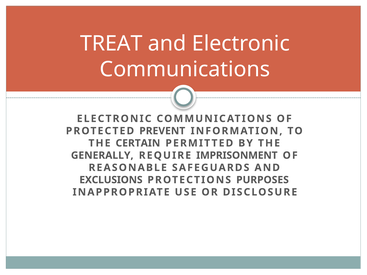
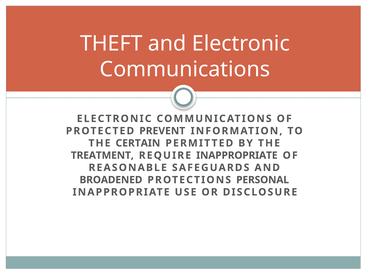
TREAT: TREAT -> THEFT (111, 44)
GENERALLY: GENERALLY -> TREATMENT (102, 156)
REQUIRE IMPRISONMENT: IMPRISONMENT -> INAPPROPRIATE (237, 156)
EXCLUSIONS: EXCLUSIONS -> BROADENED (111, 180)
PURPOSES: PURPOSES -> PERSONAL (263, 180)
